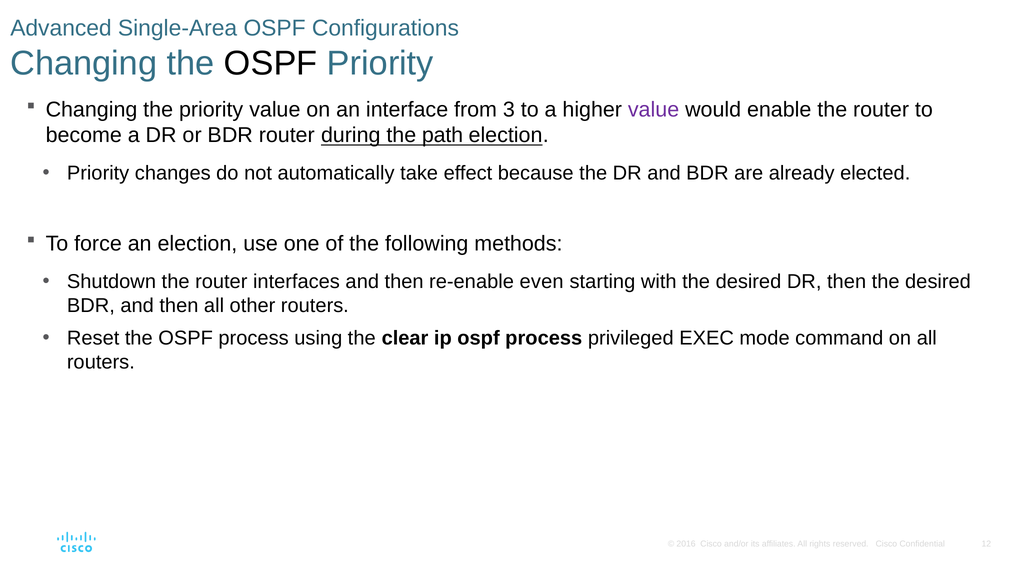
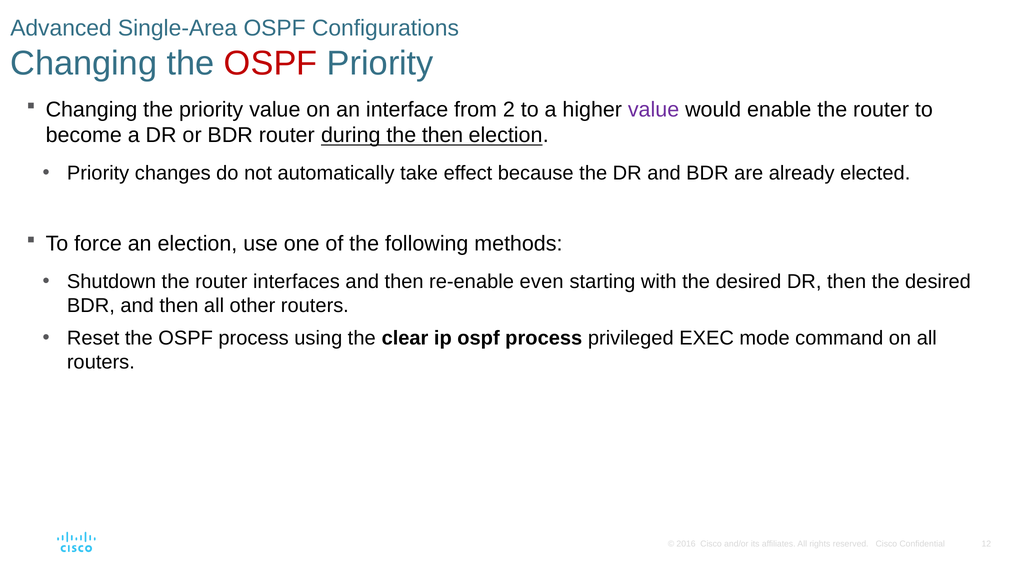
OSPF colour: black -> red (271, 63)
3: 3 -> 2 (509, 110)
the path: path -> then (443, 135)
